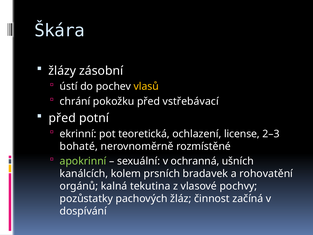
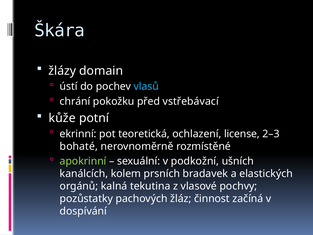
zásobní: zásobní -> domain (101, 71)
vlasů colour: yellow -> light blue (146, 86)
před: před -> kůže (62, 118)
ochranná: ochranná -> podkožní (195, 161)
rohovatění: rohovatění -> elastických (266, 173)
